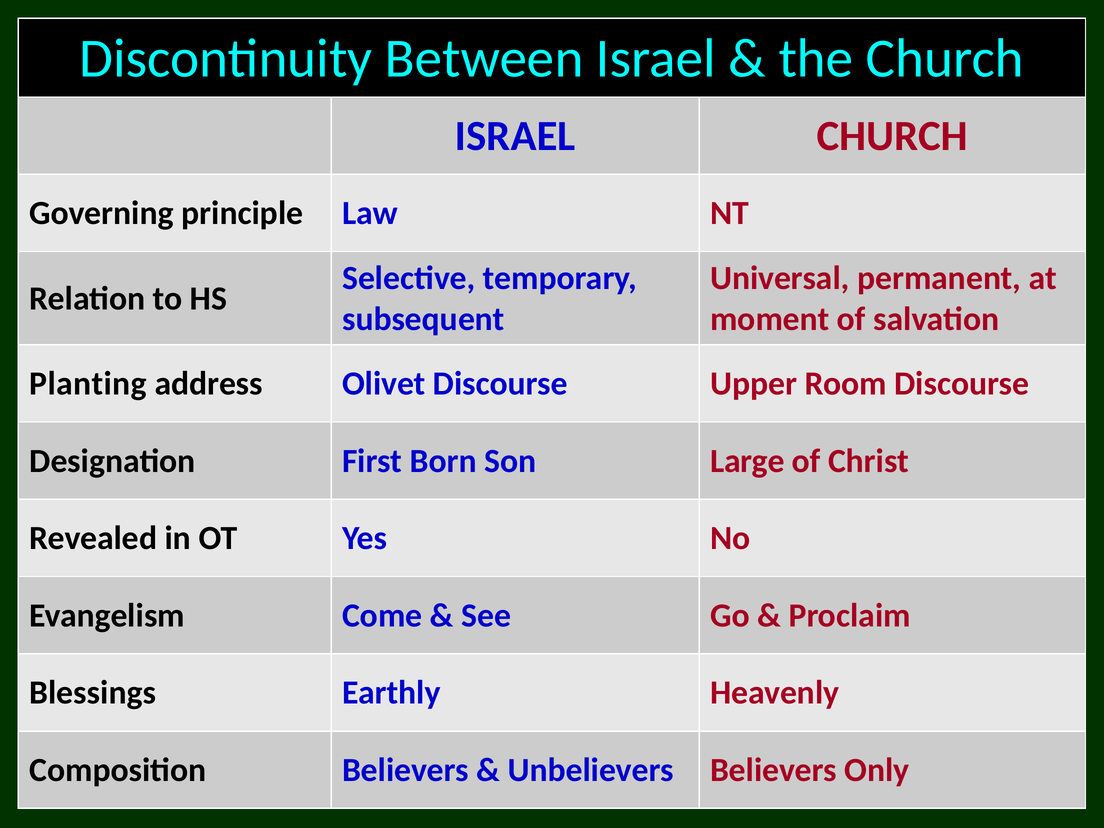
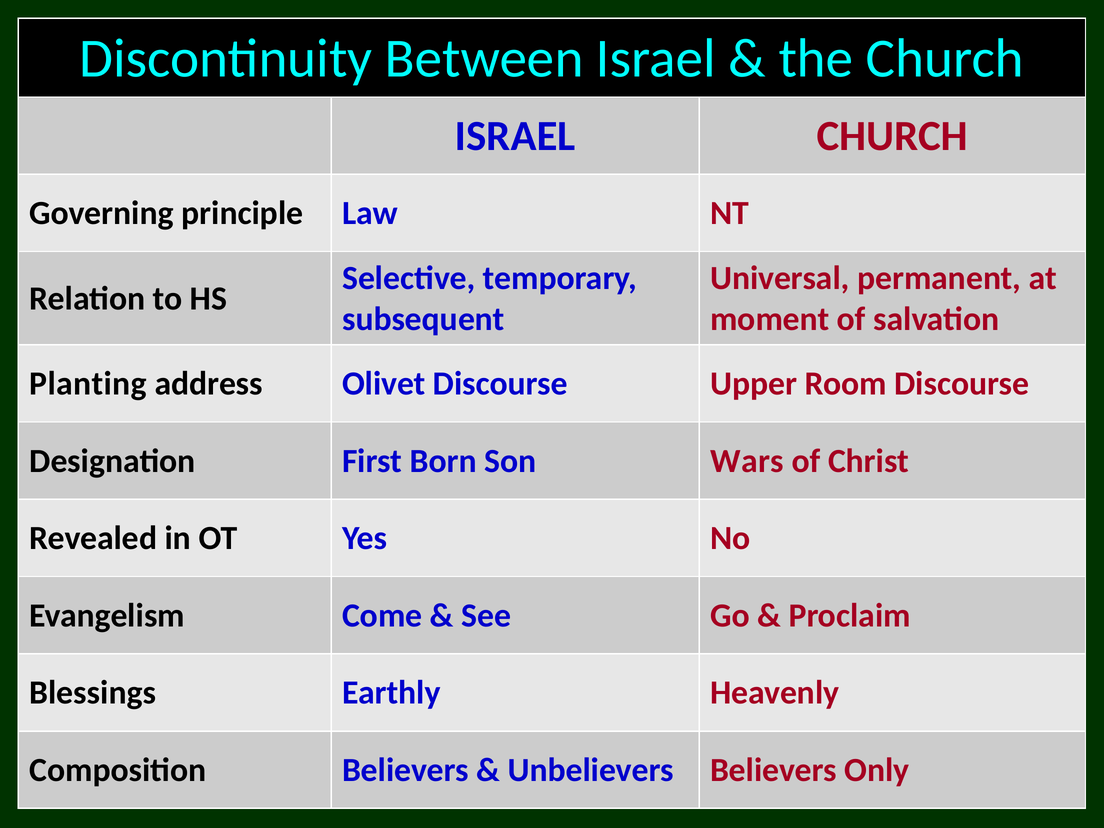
Large: Large -> Wars (747, 461)
